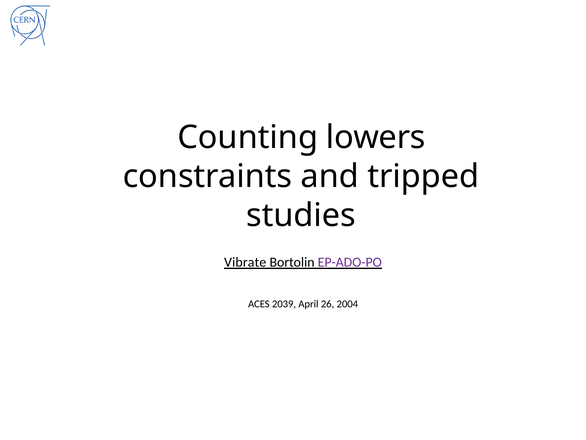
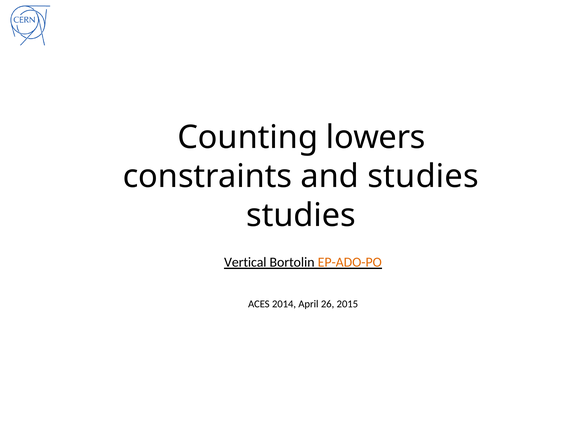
and tripped: tripped -> studies (423, 176)
Vibrate: Vibrate -> Vertical (245, 262)
EP-ADO-PO colour: purple -> orange (350, 262)
2039: 2039 -> 2014 (284, 304)
2004: 2004 -> 2015 (347, 304)
